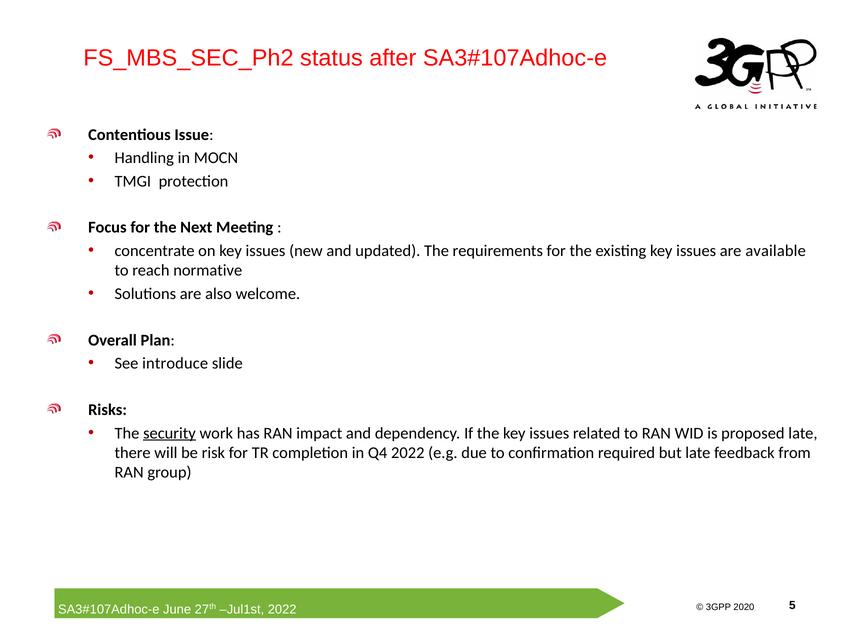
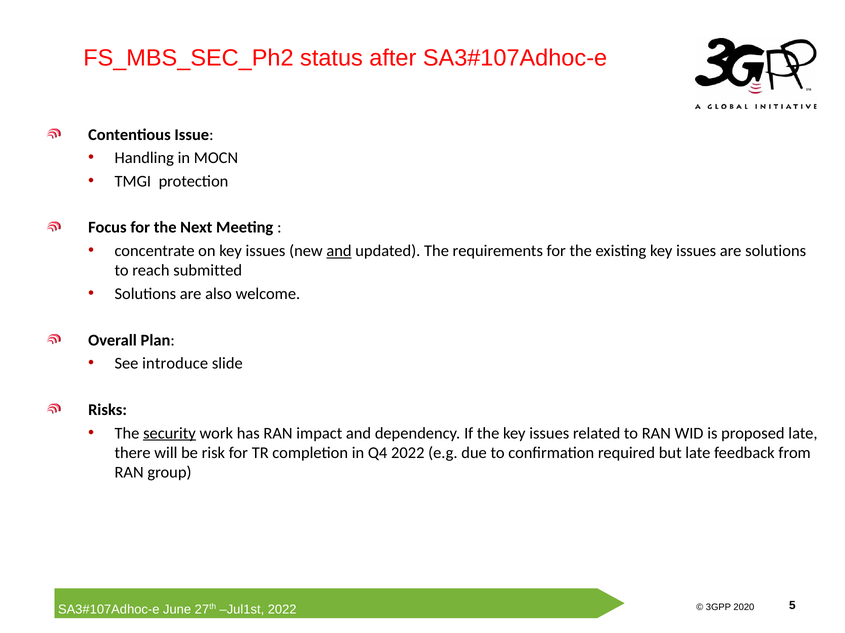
and underline: none -> present (339, 251)
are available: available -> solutions (776, 251)
normative: normative -> submitted (208, 271)
